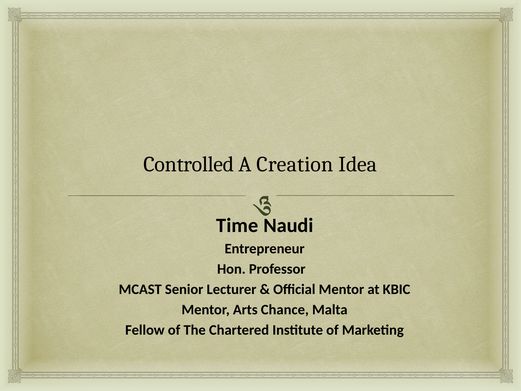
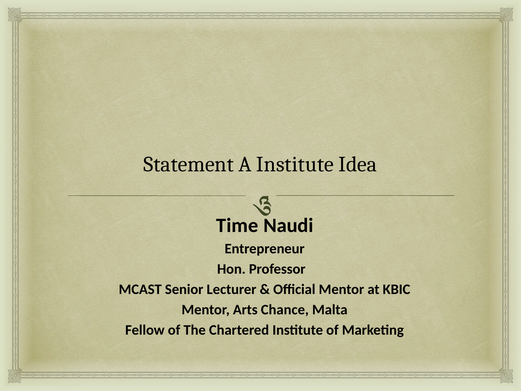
Controlled: Controlled -> Statement (189, 164)
A Creation: Creation -> Institute (295, 164)
